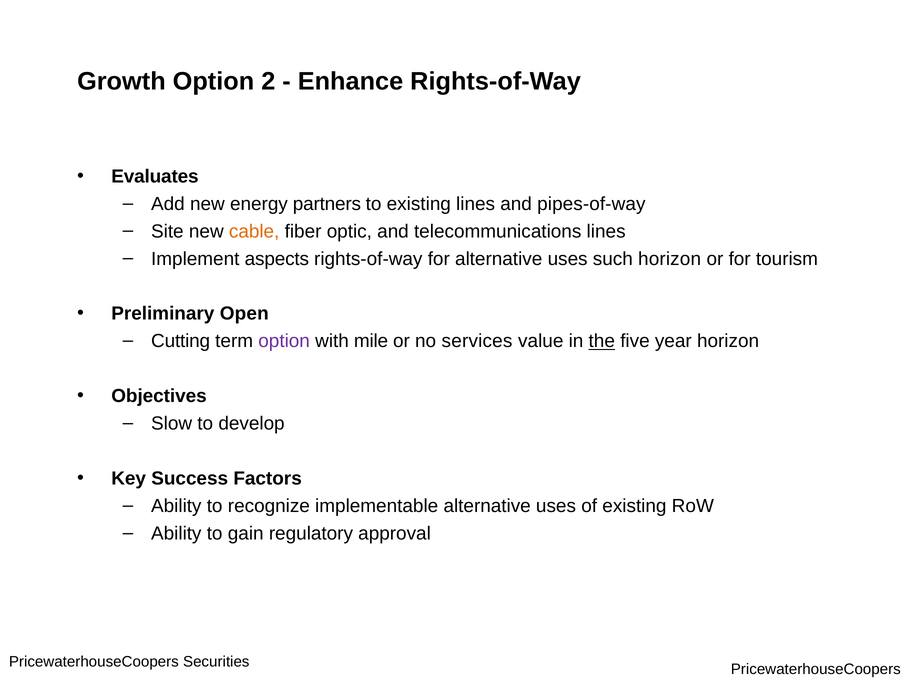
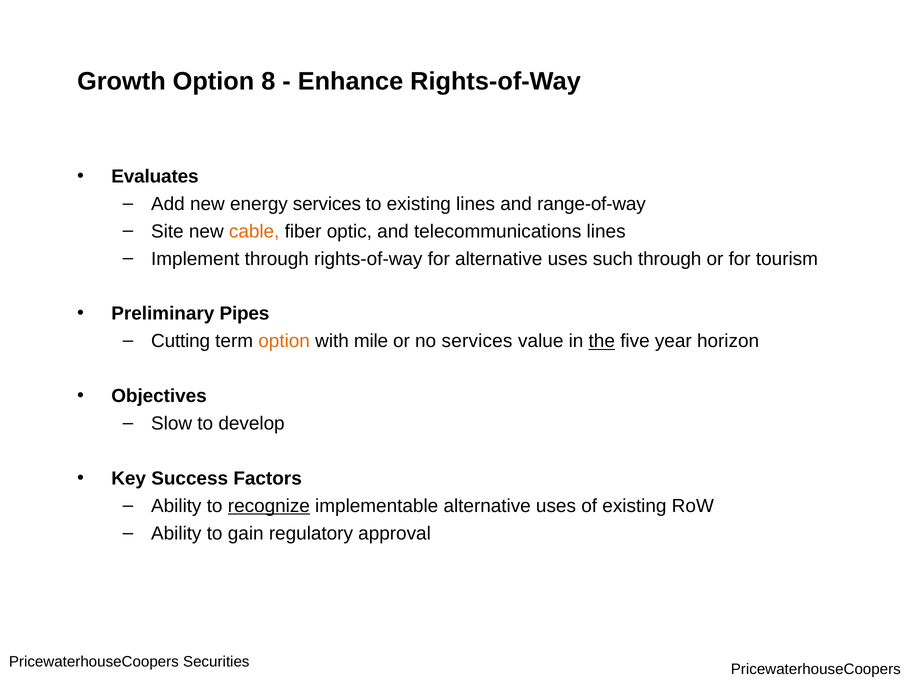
2: 2 -> 8 (268, 81)
energy partners: partners -> services (327, 204)
pipes-of-way: pipes-of-way -> range-of-way (591, 204)
Implement aspects: aspects -> through (277, 259)
such horizon: horizon -> through (670, 259)
Open: Open -> Pipes (244, 314)
option colour: purple -> orange (284, 341)
recognize underline: none -> present (269, 506)
